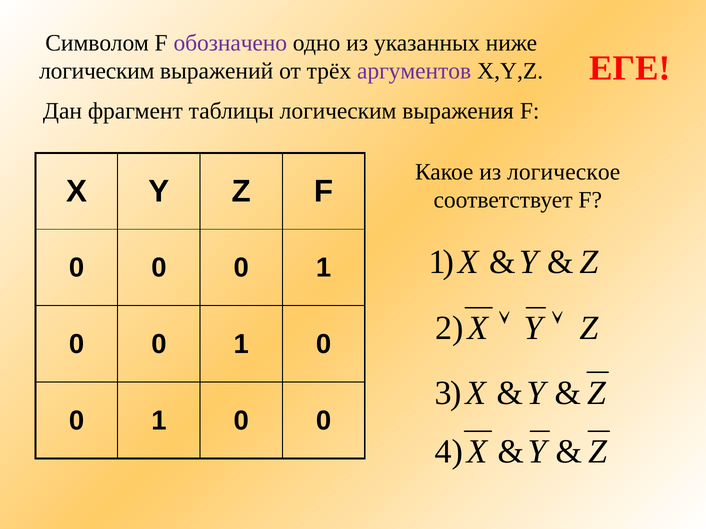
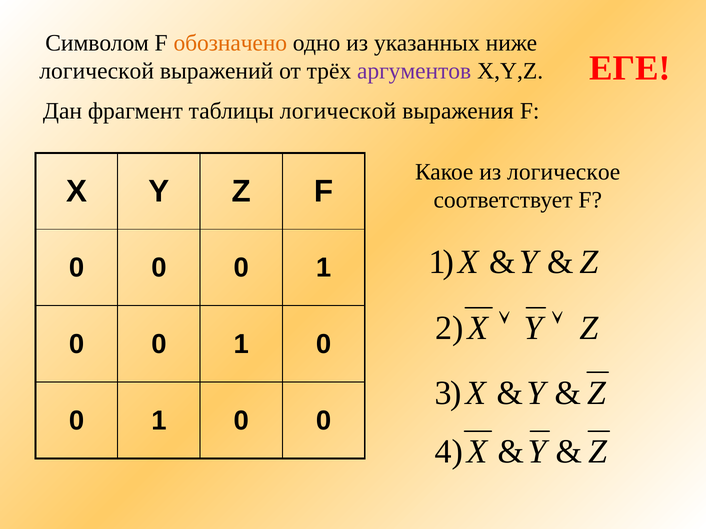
обозначено colour: purple -> orange (230, 43)
логическим: логическим -> логической (97, 71)
таблицы логическим: логическим -> логической (338, 111)
